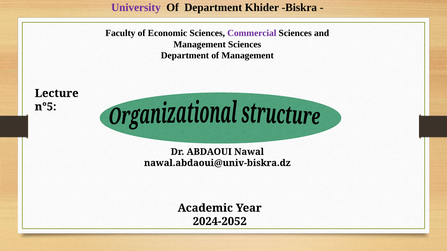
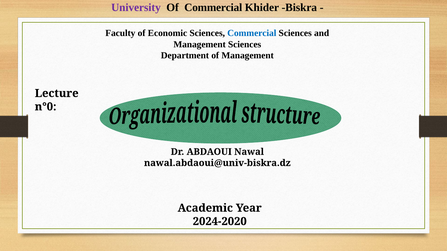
Of Department: Department -> Commercial (213, 8)
Commercial colour: purple -> blue (252, 33)
n°5: n°5 -> n°0 (46, 107)
2024-2052: 2024-2052 -> 2024-2020 (220, 222)
